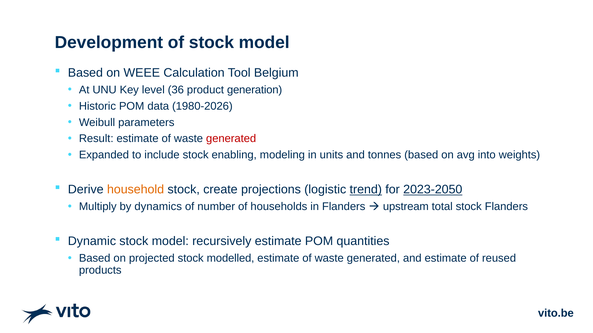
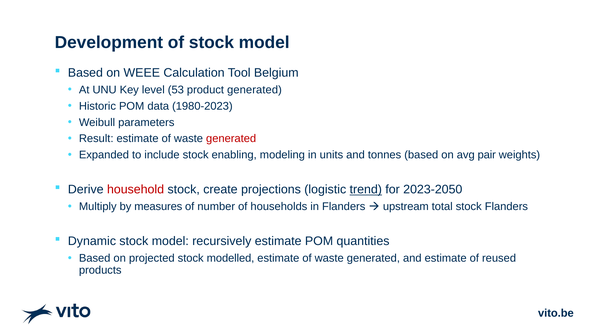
36: 36 -> 53 (176, 90)
product generation: generation -> generated (254, 90)
1980-2026: 1980-2026 -> 1980-2023 (202, 106)
into: into -> pair (487, 155)
household colour: orange -> red (136, 190)
2023-2050 underline: present -> none (433, 190)
dynamics: dynamics -> measures (158, 207)
